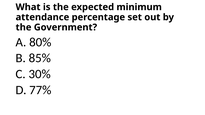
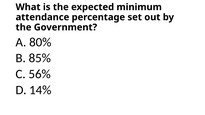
30%: 30% -> 56% (40, 74)
77%: 77% -> 14% (40, 90)
